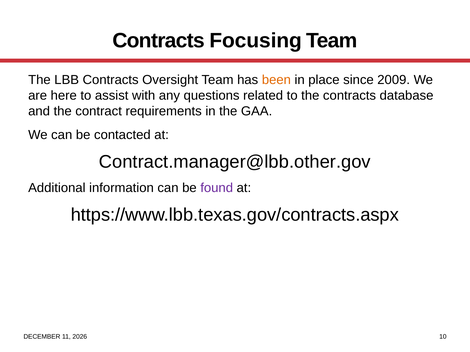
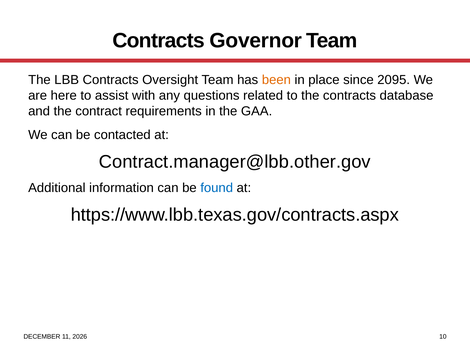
Focusing: Focusing -> Governor (256, 41)
2009: 2009 -> 2095 (394, 80)
found colour: purple -> blue (217, 188)
